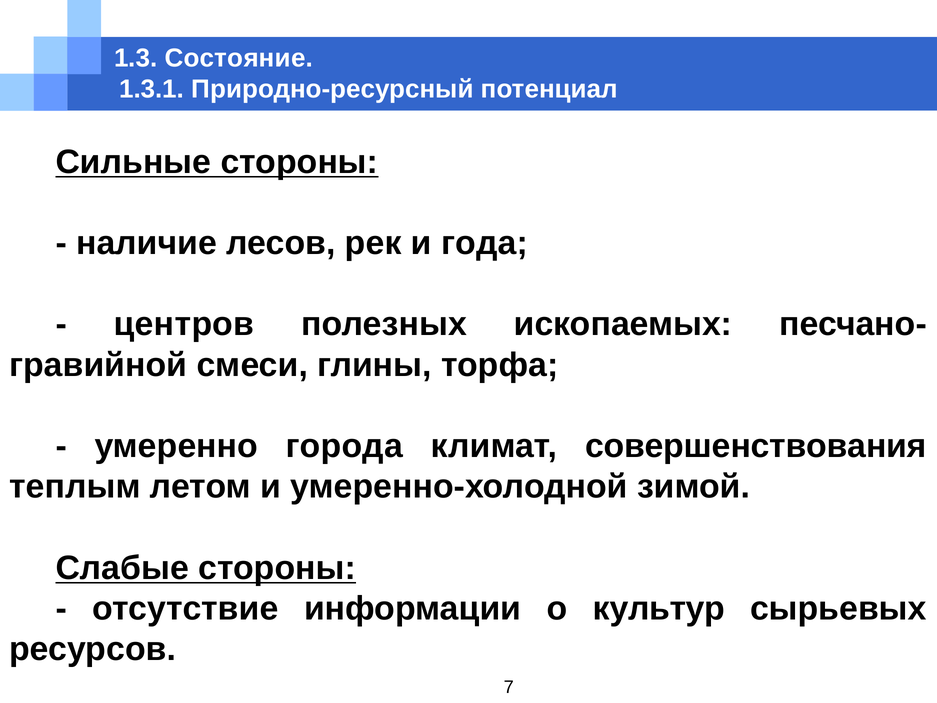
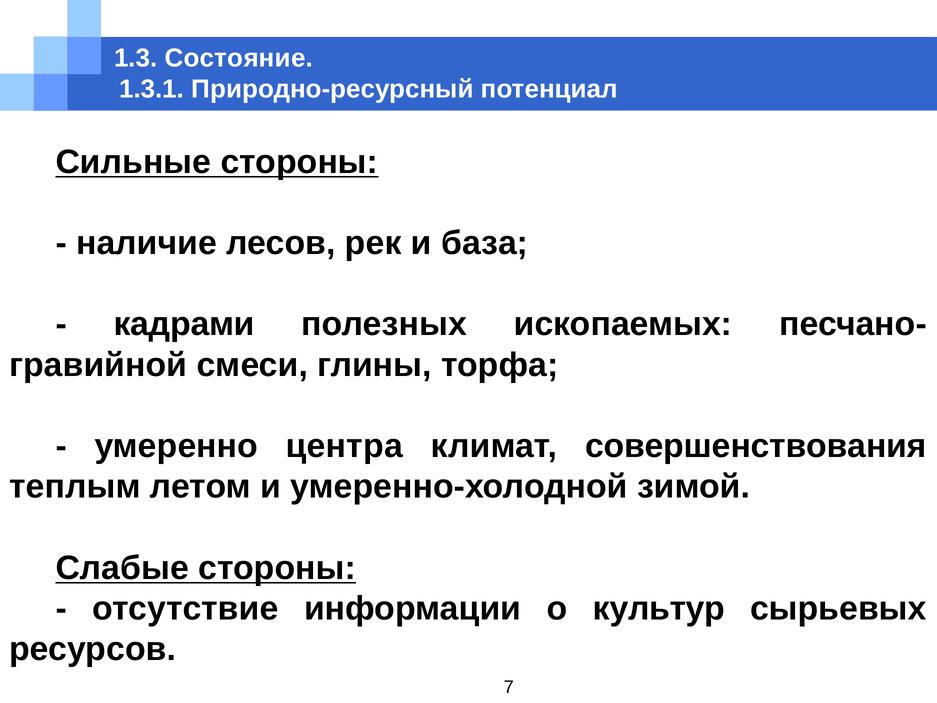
года: года -> база (485, 243)
центров: центров -> кадрами (184, 324)
города: города -> центра (344, 446)
